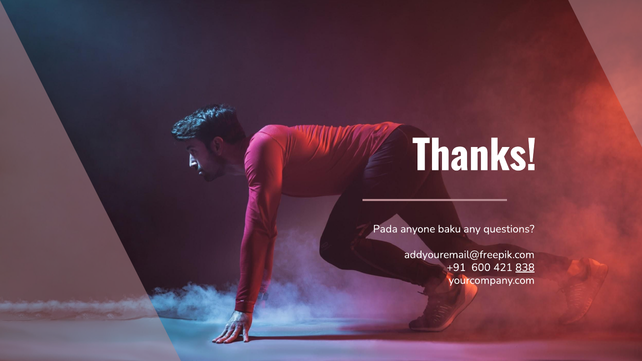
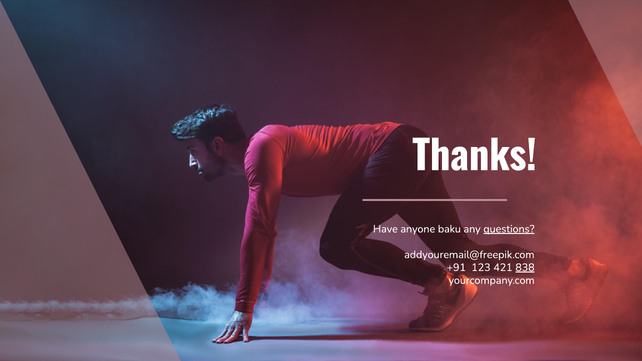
Pada: Pada -> Have (385, 229)
questions underline: none -> present (509, 229)
600: 600 -> 123 (481, 268)
